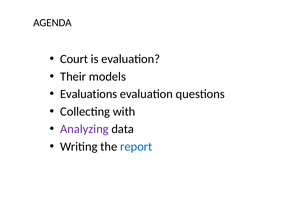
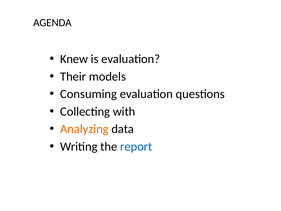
Court: Court -> Knew (74, 59)
Evaluations: Evaluations -> Consuming (89, 94)
Analyzing colour: purple -> orange (84, 129)
